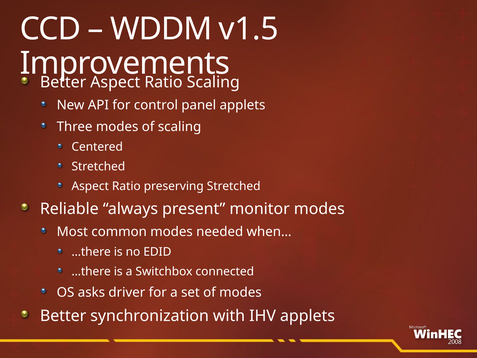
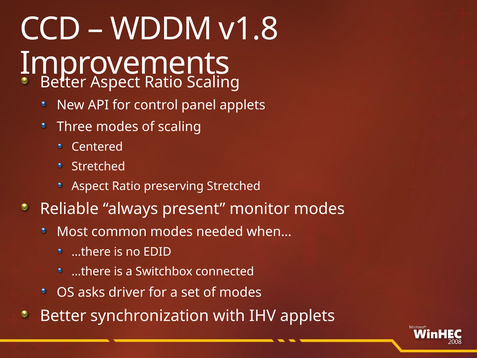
v1.5: v1.5 -> v1.8 (249, 29)
